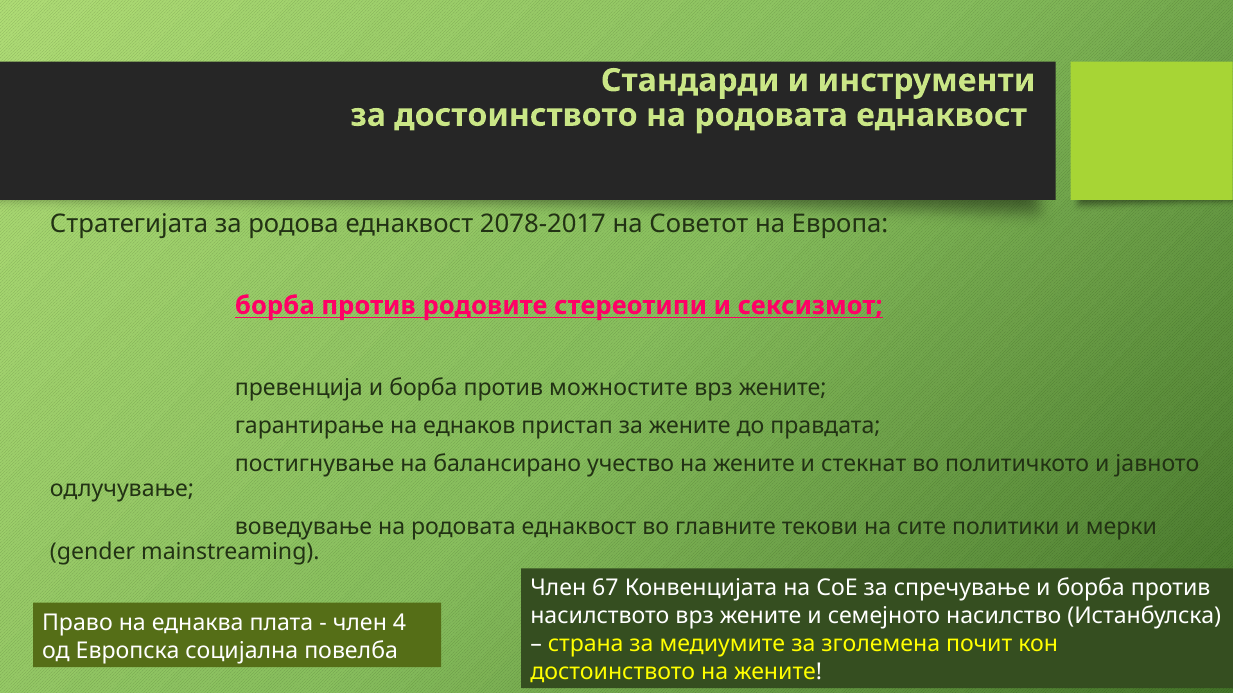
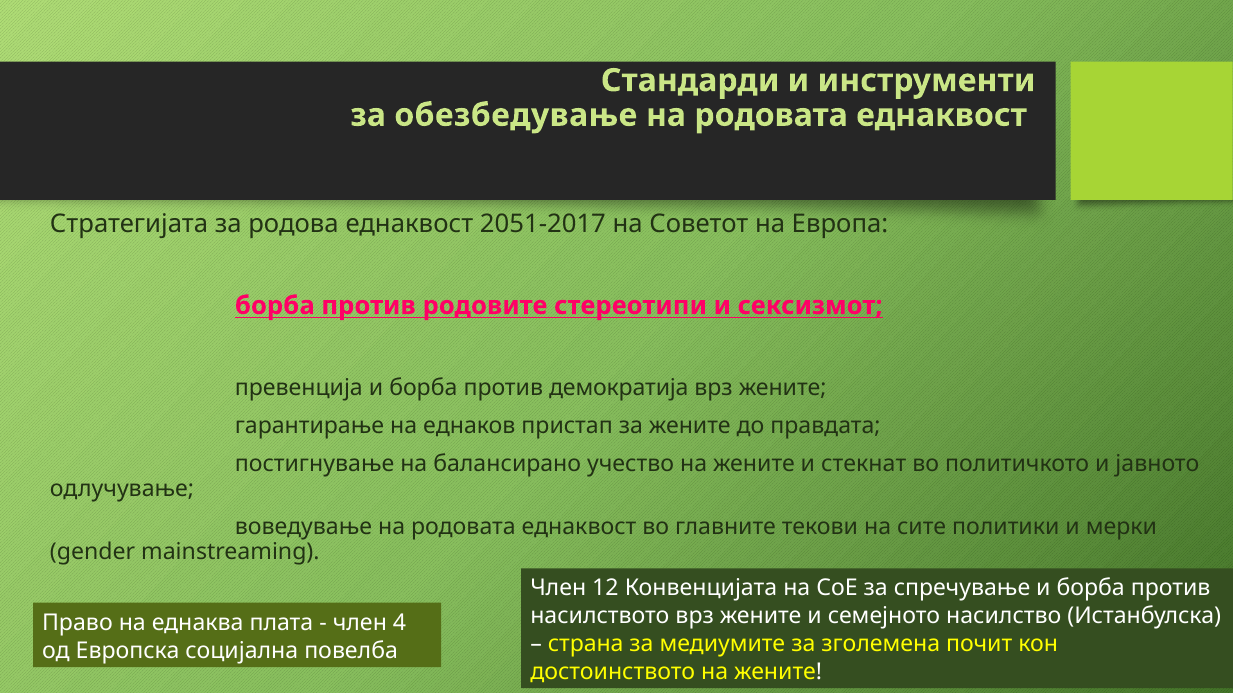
за достоинството: достоинството -> обезбедување (516, 115)
2078-2017: 2078-2017 -> 2051-2017 (543, 225)
можностите: можностите -> демократија (619, 388)
67: 67 -> 12 (605, 589)
